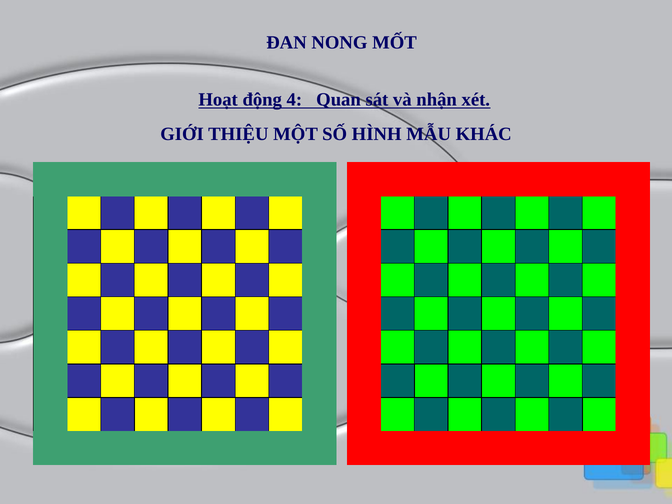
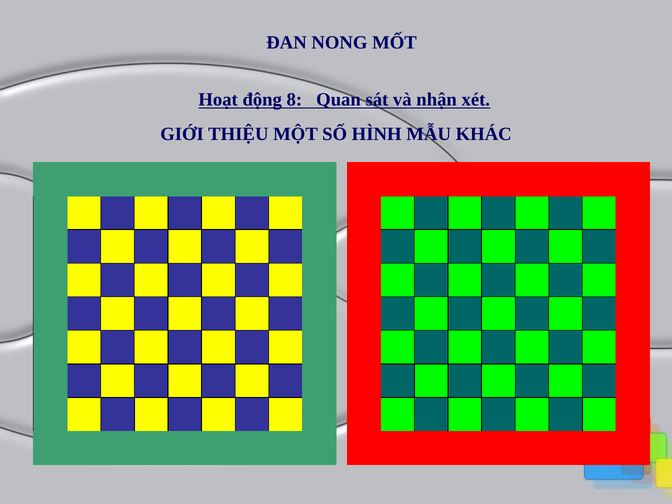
4: 4 -> 8 (294, 100)
